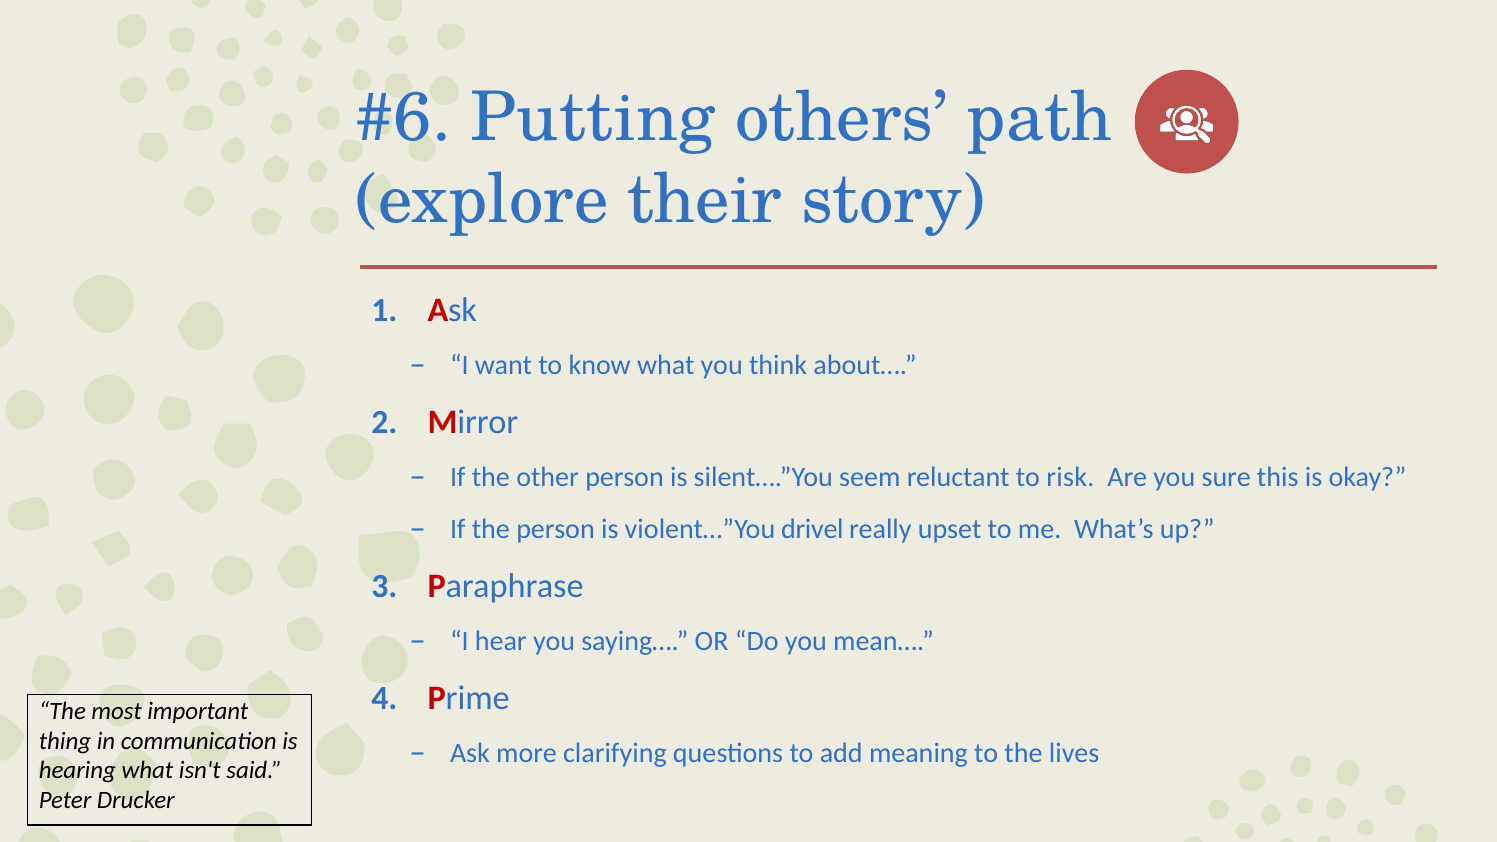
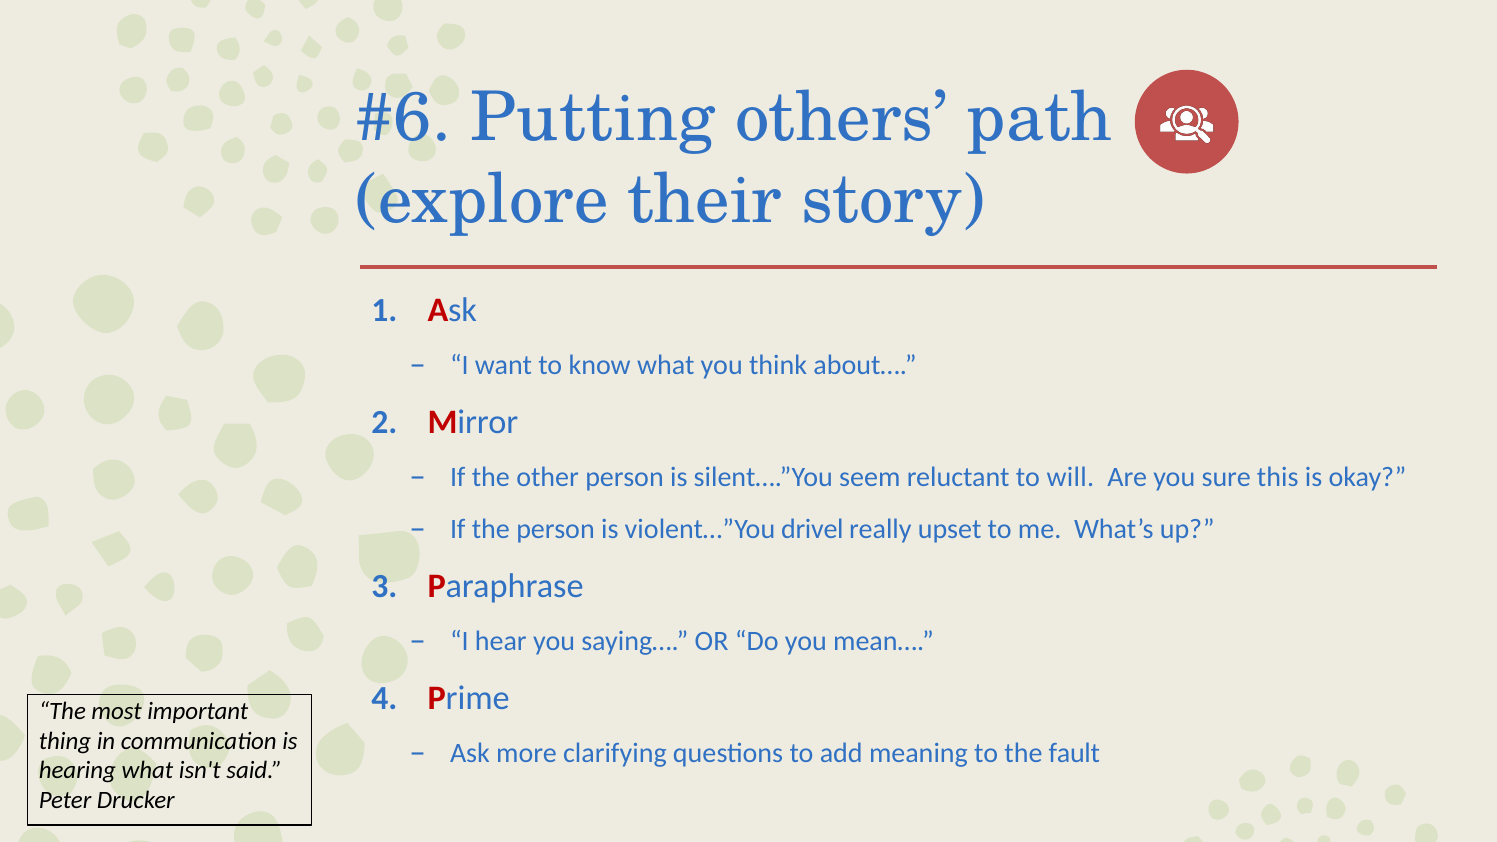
risk: risk -> will (1070, 477)
lives: lives -> fault (1074, 753)
